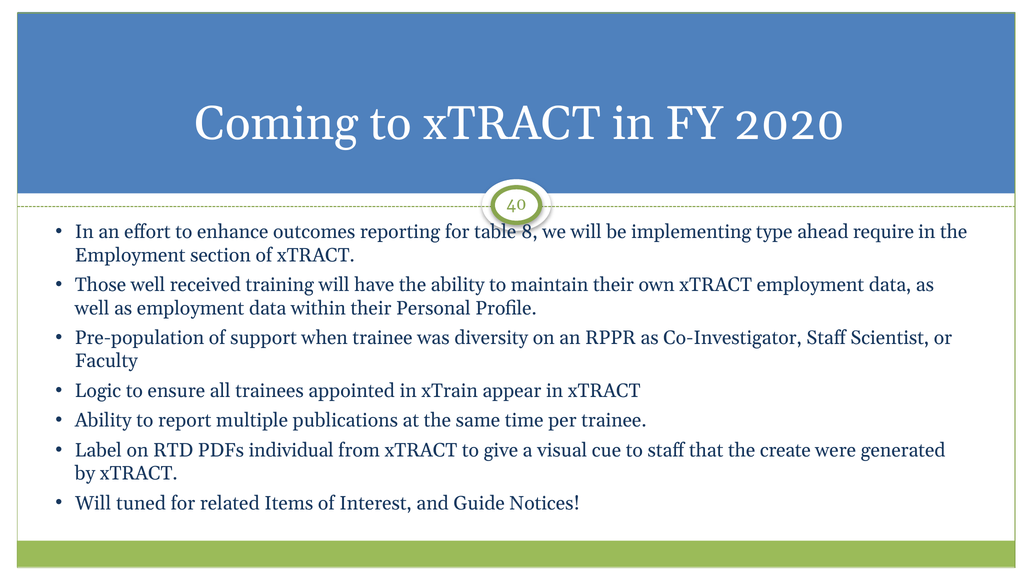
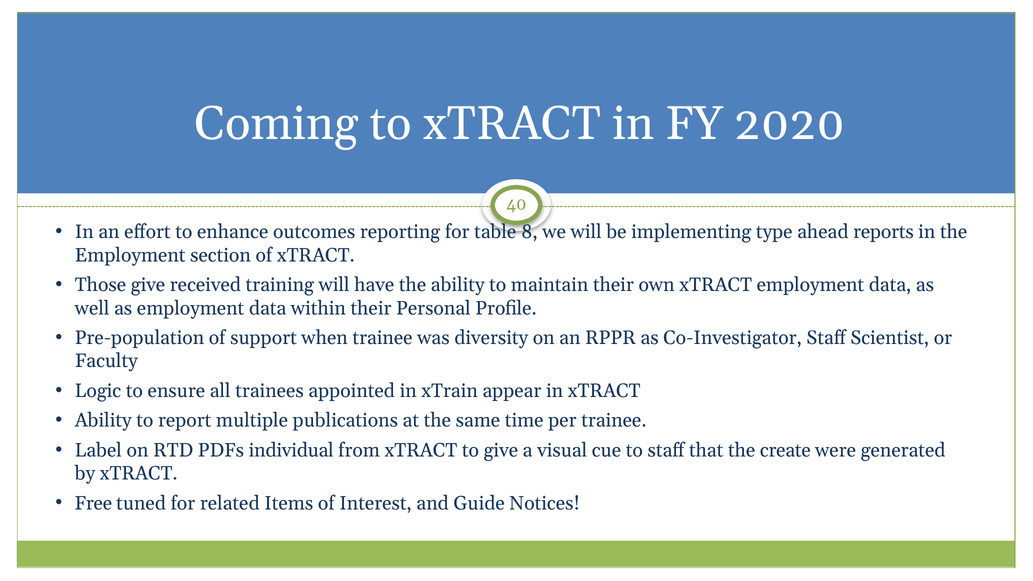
require: require -> reports (883, 232)
Those well: well -> give (148, 285)
Will: Will -> Free (93, 503)
